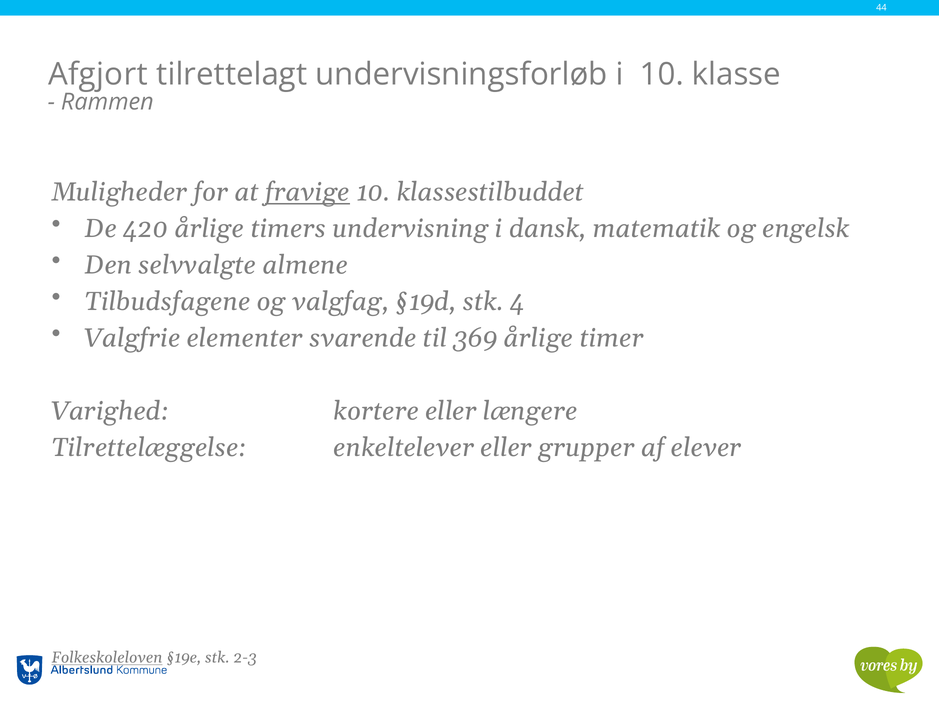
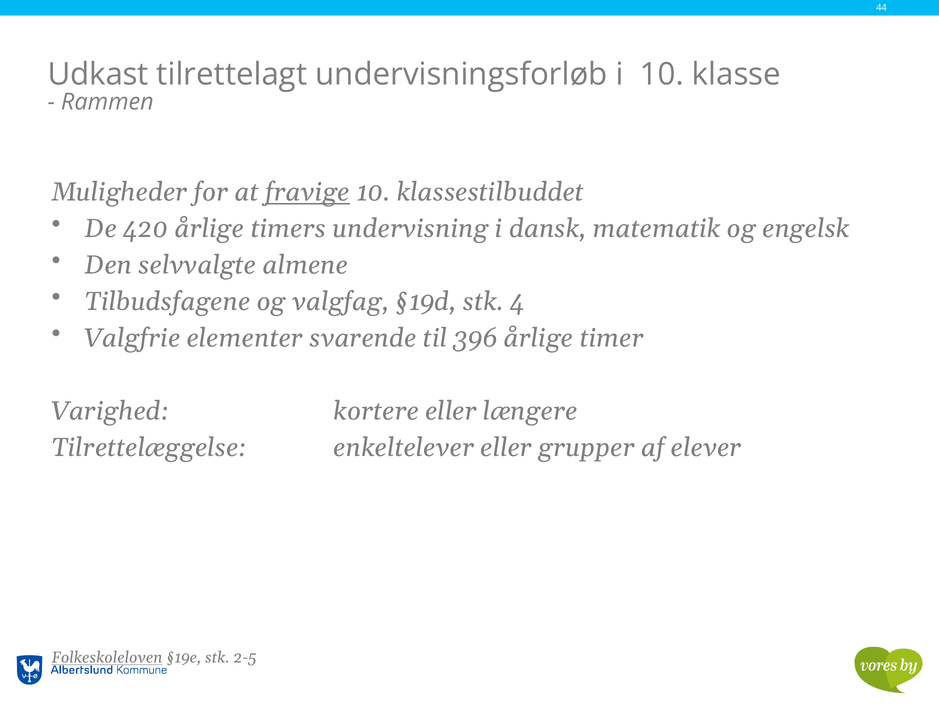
Afgjort: Afgjort -> Udkast (98, 75)
369: 369 -> 396 (475, 338)
2-3: 2-3 -> 2-5 (245, 658)
